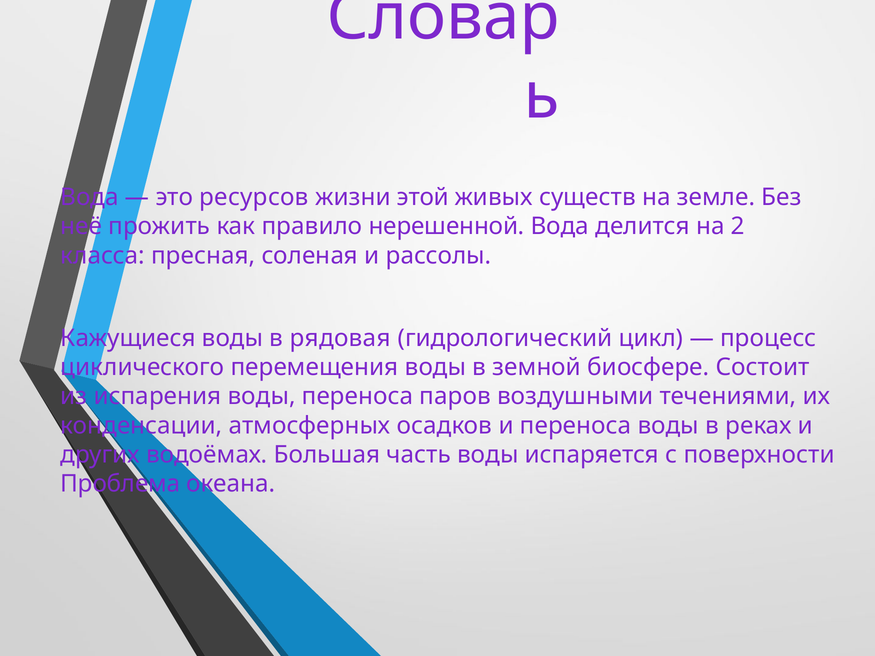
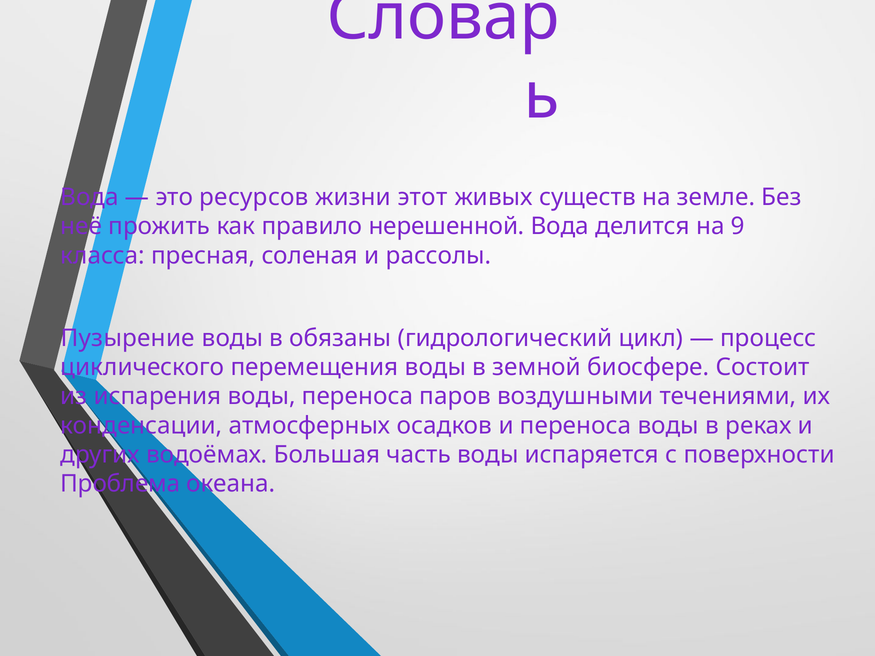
этой: этой -> этот (423, 197)
2: 2 -> 9 (738, 226)
Кажущиеся: Кажущиеся -> Пузырение (128, 338)
рядовая: рядовая -> обязаны (340, 338)
